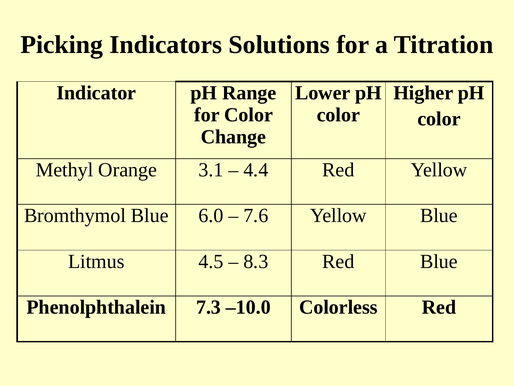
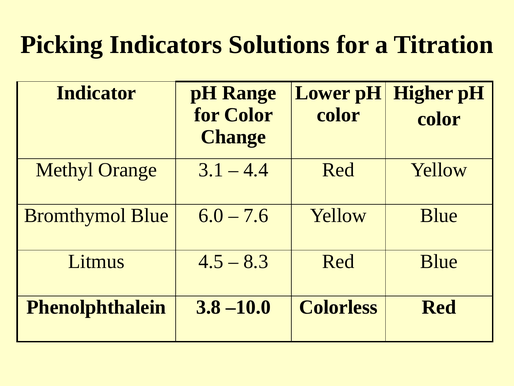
7.3: 7.3 -> 3.8 (209, 307)
